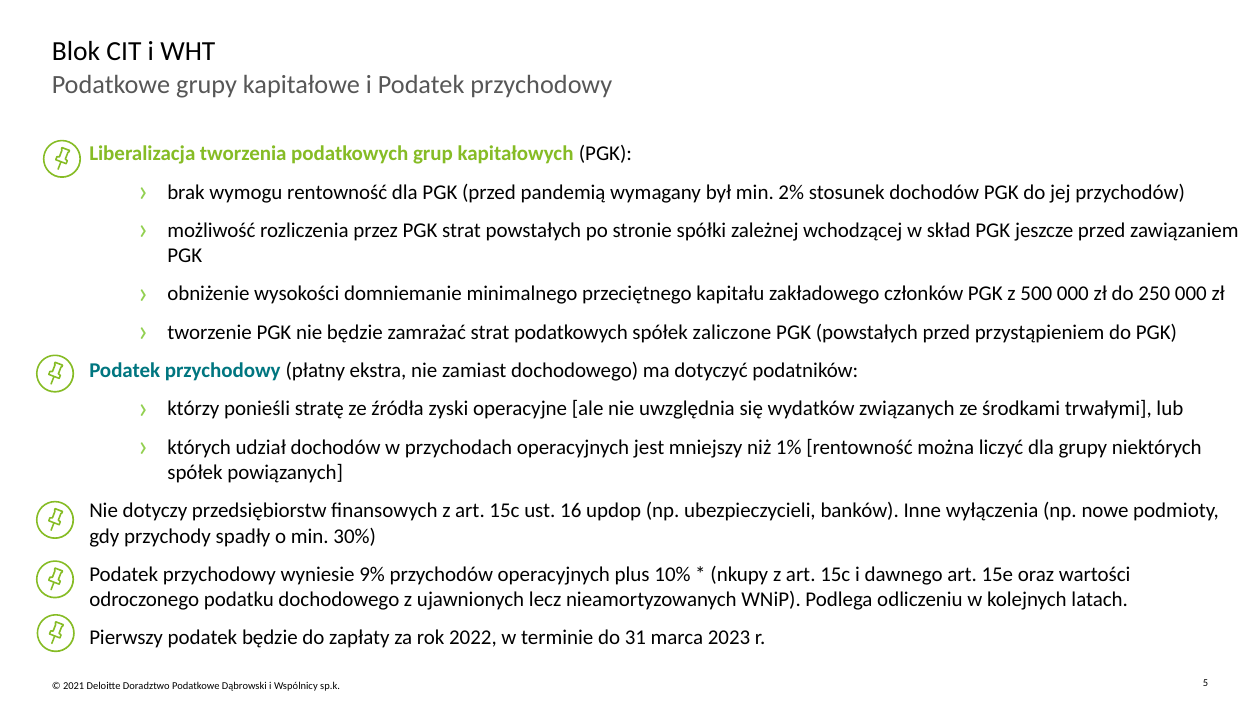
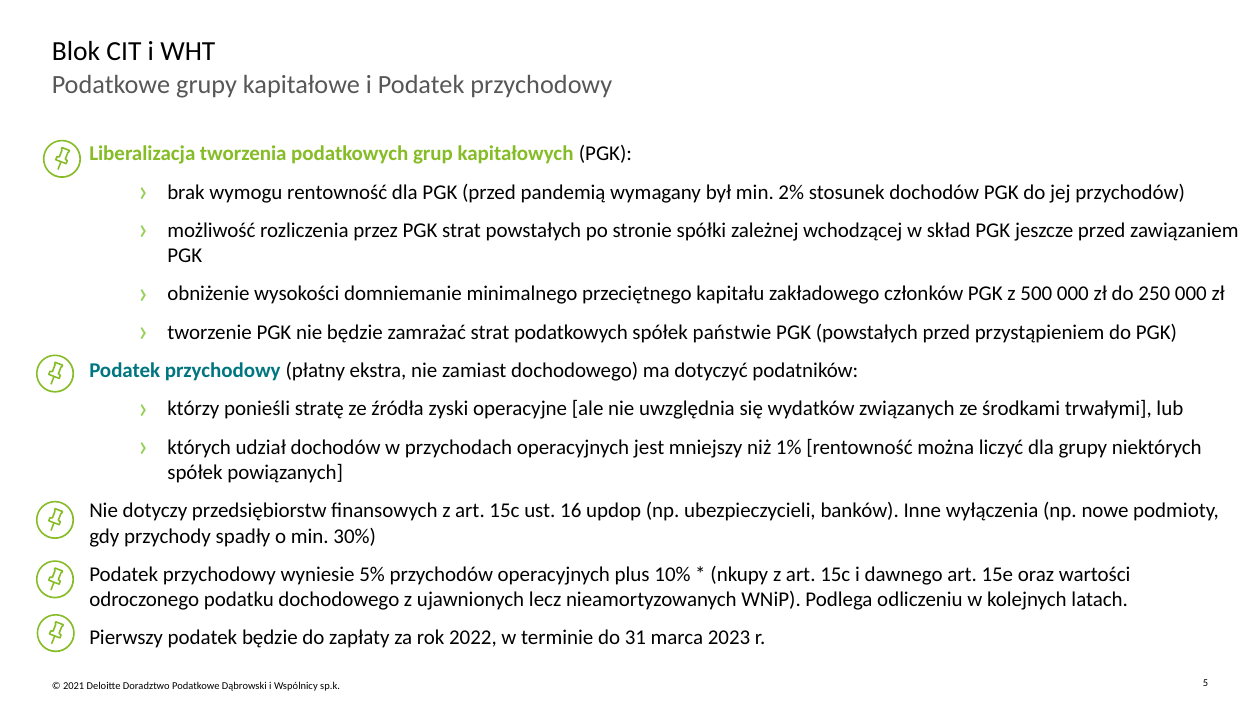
zaliczone: zaliczone -> państwie (732, 332)
9%: 9% -> 5% (372, 574)
